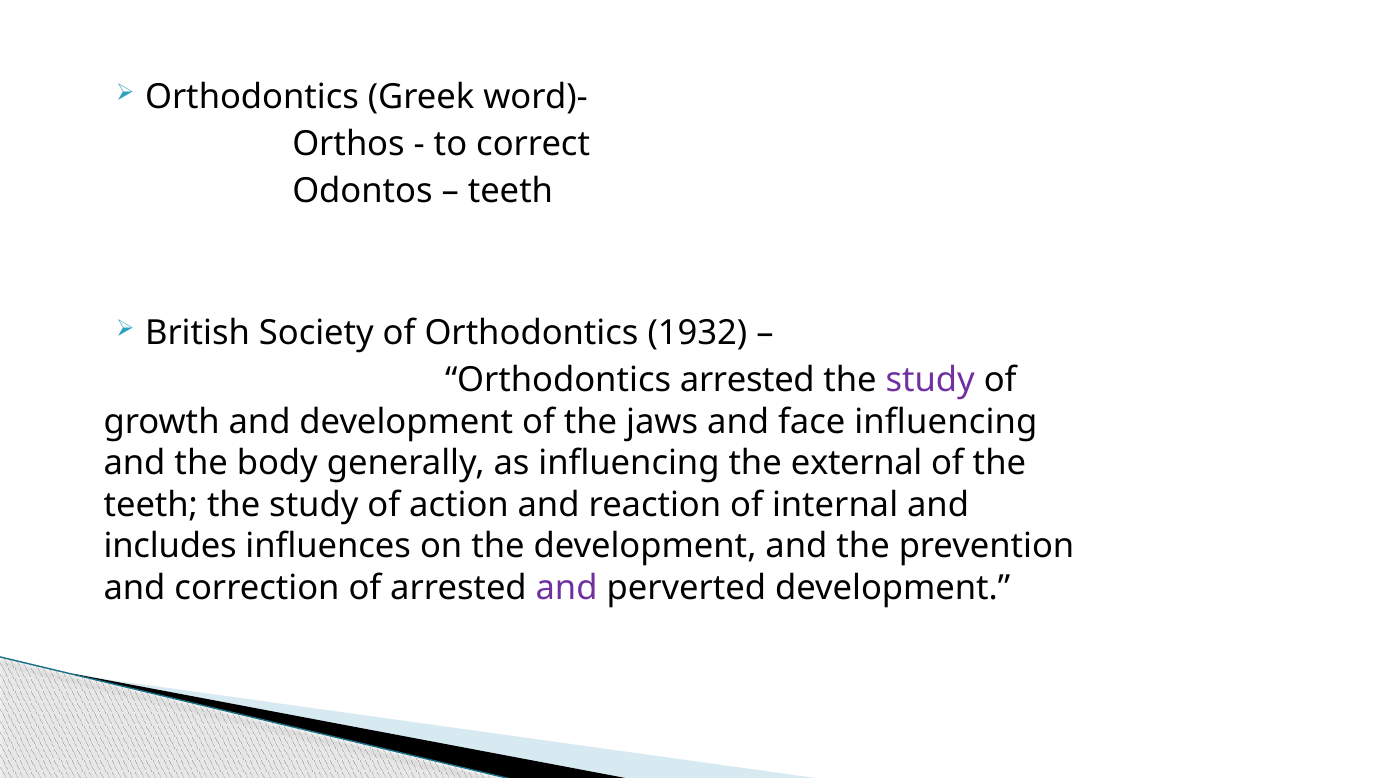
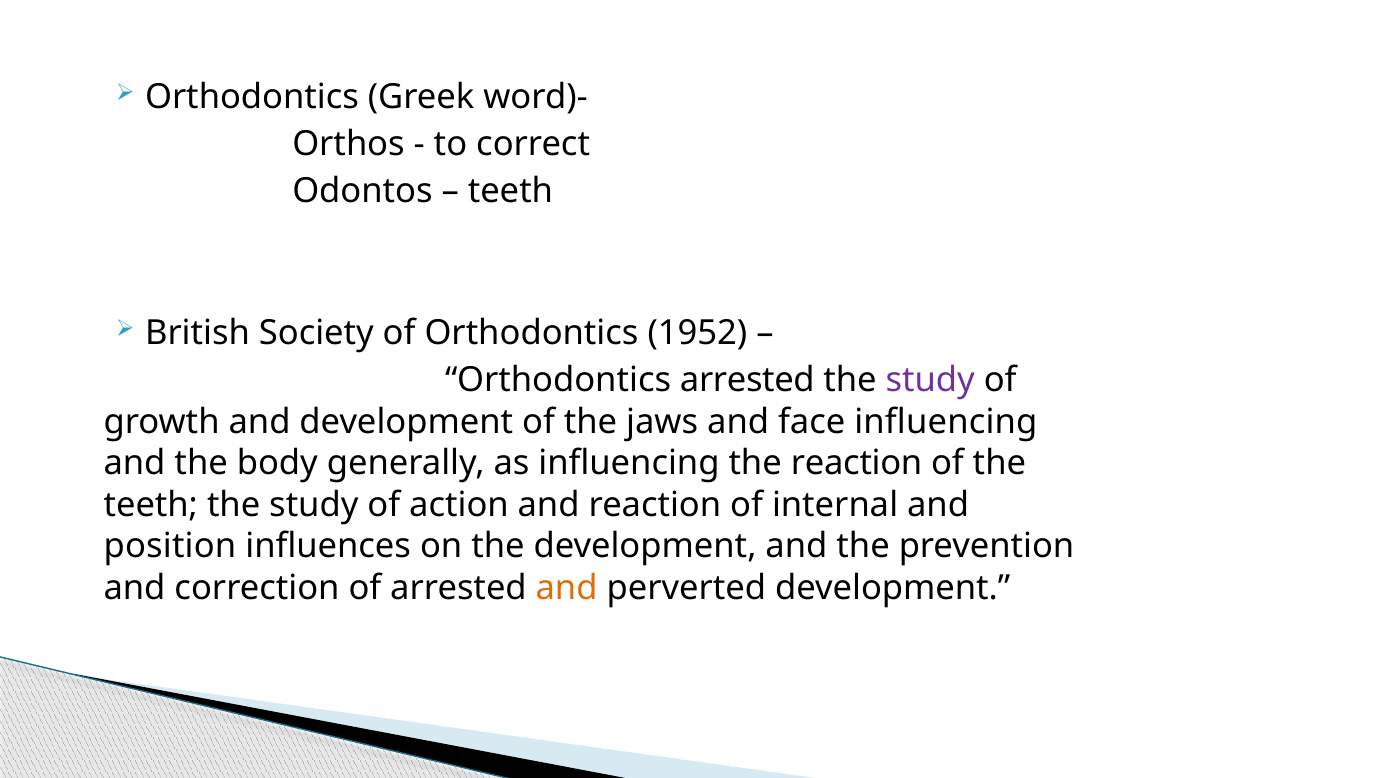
1932: 1932 -> 1952 (697, 333)
the external: external -> reaction (857, 463)
includes: includes -> position (170, 546)
and colour: purple -> orange (567, 587)
